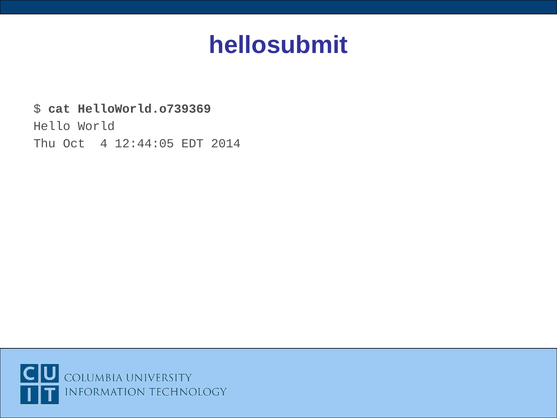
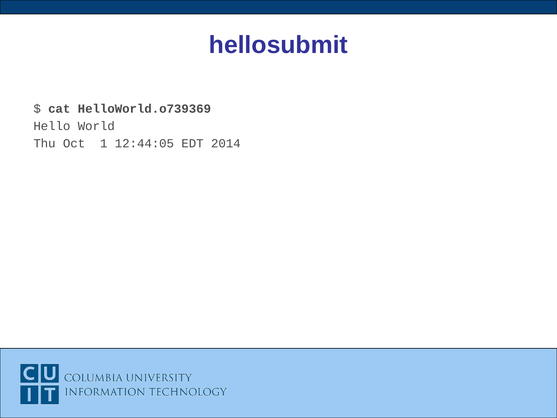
4: 4 -> 1 (104, 143)
